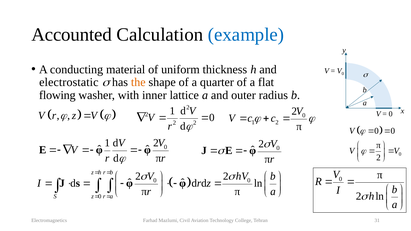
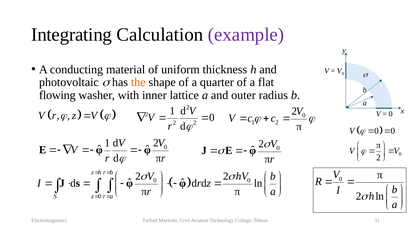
Accounted: Accounted -> Integrating (72, 35)
example colour: blue -> purple (246, 35)
electrostatic: electrostatic -> photovoltaic (69, 82)
